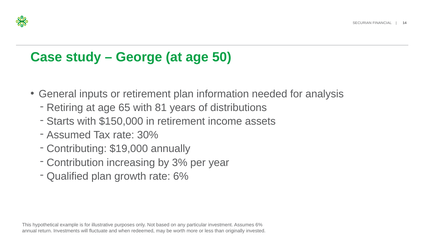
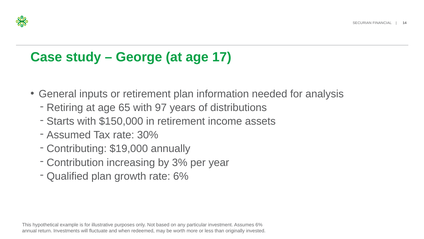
50: 50 -> 17 (222, 57)
81: 81 -> 97 (161, 107)
